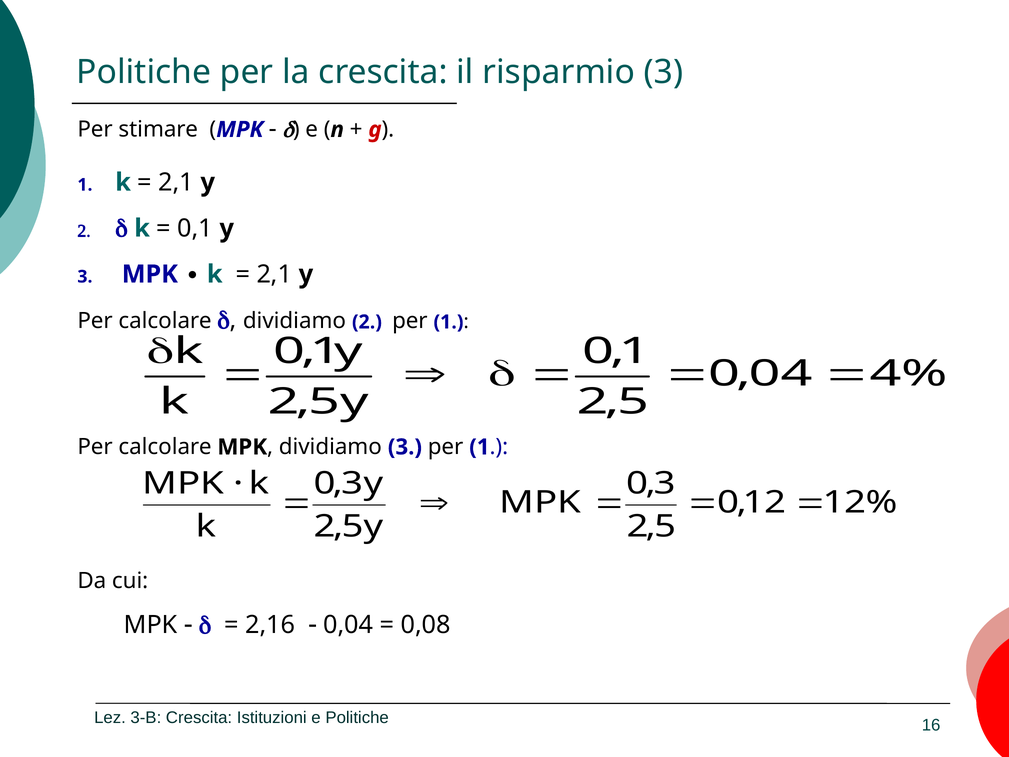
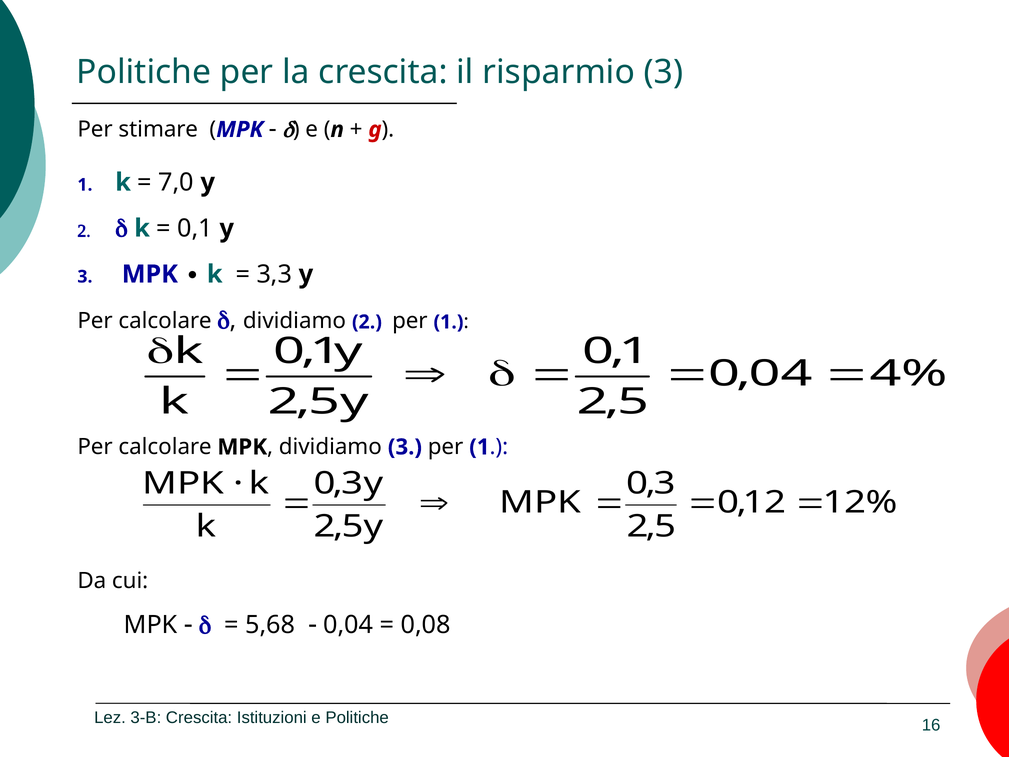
2,1: 2,1 -> 7,0 (176, 182)
2,1: 2,1 -> 3,3 (274, 274)
2,16: 2,16 -> 5,68 (270, 625)
